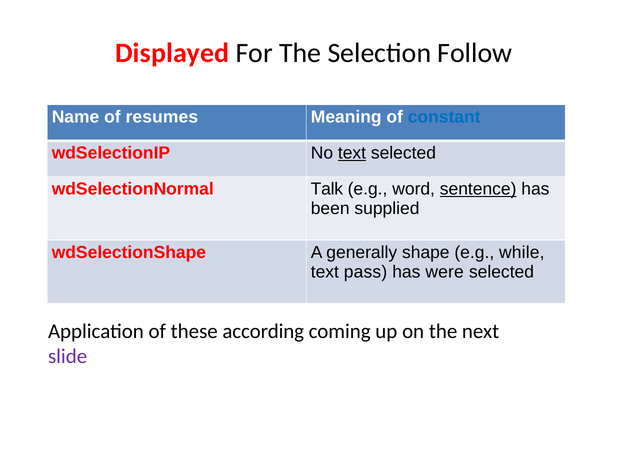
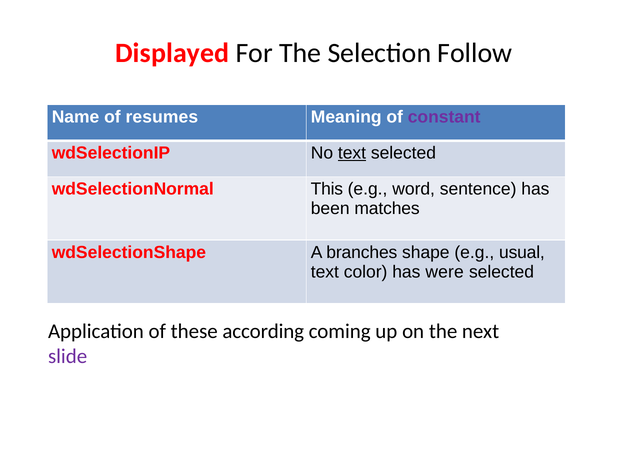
constant colour: blue -> purple (444, 117)
Talk: Talk -> This (327, 189)
sentence underline: present -> none (478, 189)
supplied: supplied -> matches (387, 209)
generally: generally -> branches (362, 252)
while: while -> usual (522, 252)
pass: pass -> color (366, 272)
